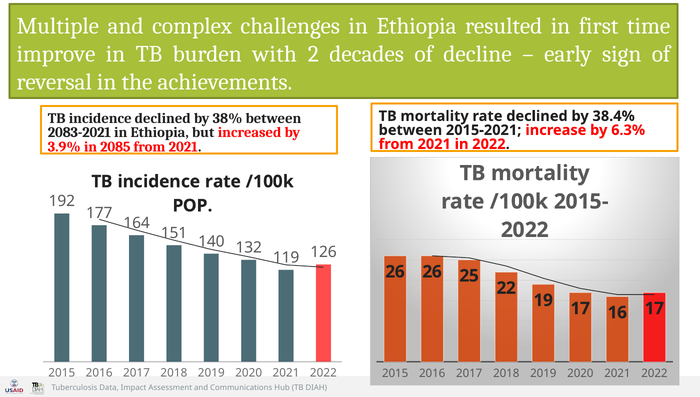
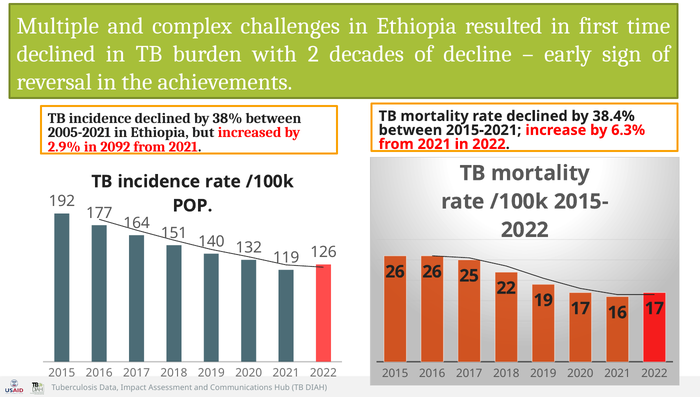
improve: improve -> declined (56, 54)
2083-2021: 2083-2021 -> 2005-2021 (79, 133)
3.9%: 3.9% -> 2.9% (64, 147)
2085: 2085 -> 2092 (115, 147)
